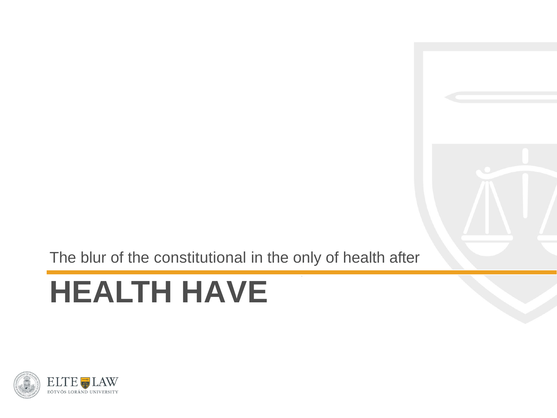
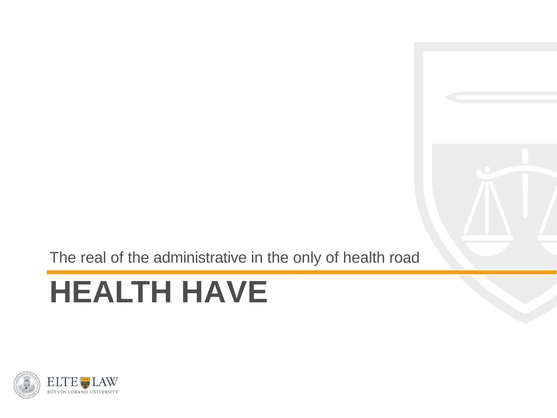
blur: blur -> real (93, 257)
constitutional: constitutional -> administrative (200, 257)
after: after -> road (405, 257)
